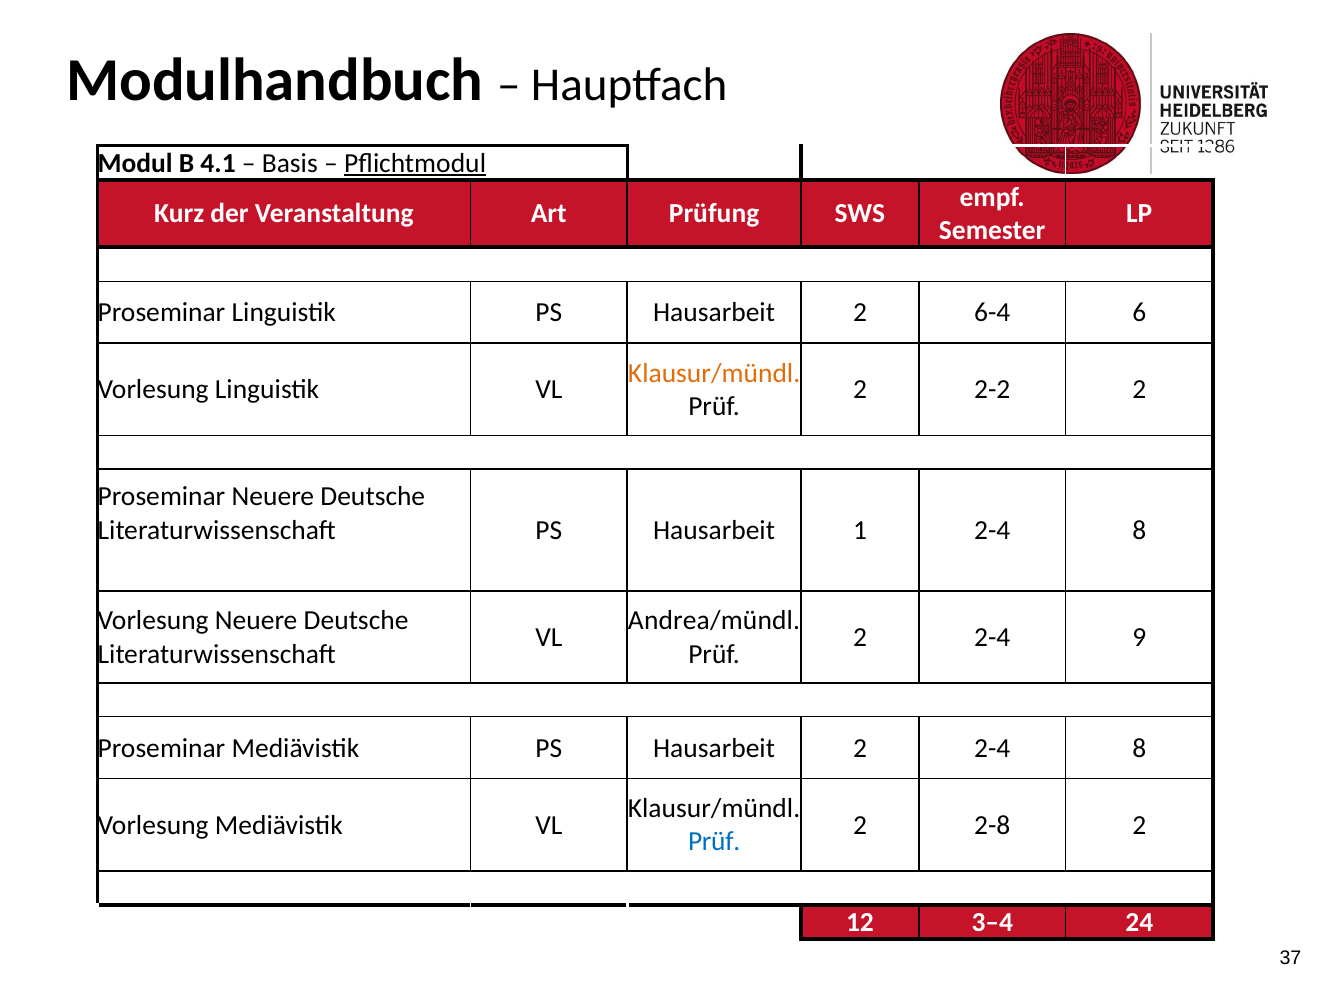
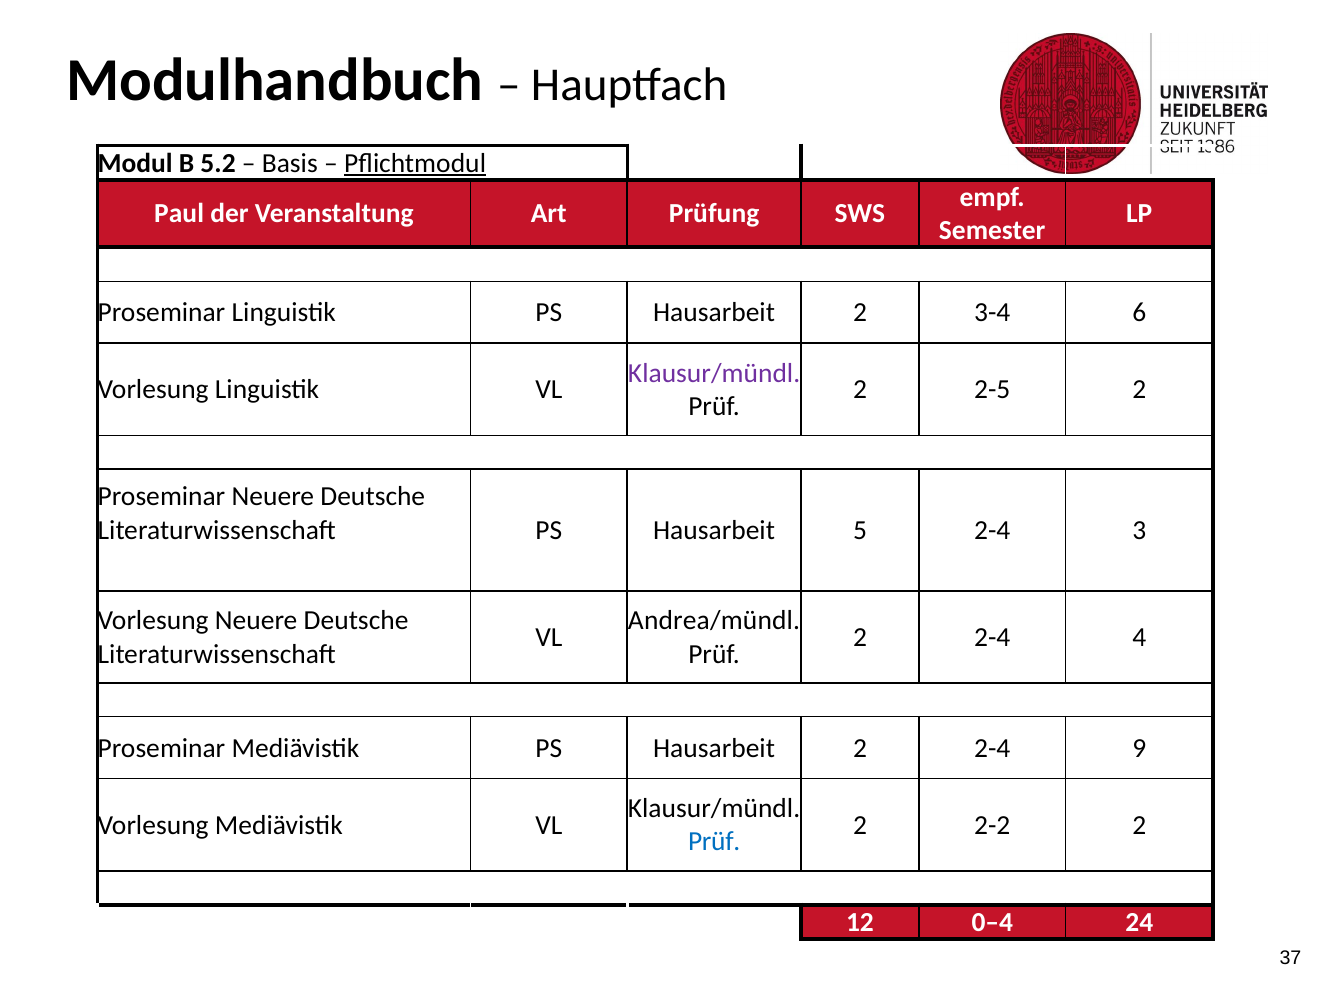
4.1: 4.1 -> 5.2 (218, 163)
Kurz: Kurz -> Paul (179, 214)
6-4: 6-4 -> 3-4 (992, 313)
Klausur/mündl colour: orange -> purple (714, 373)
2-2: 2-2 -> 2-5 (992, 390)
1: 1 -> 5 (860, 530)
8: 8 -> 3 (1139, 530)
9: 9 -> 4 (1139, 637)
2 2-4 8: 8 -> 9 (1139, 748)
2-8: 2-8 -> 2-2 (992, 825)
3–4: 3–4 -> 0–4 (992, 922)
